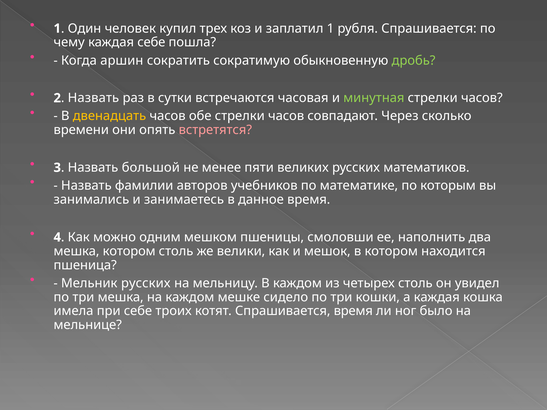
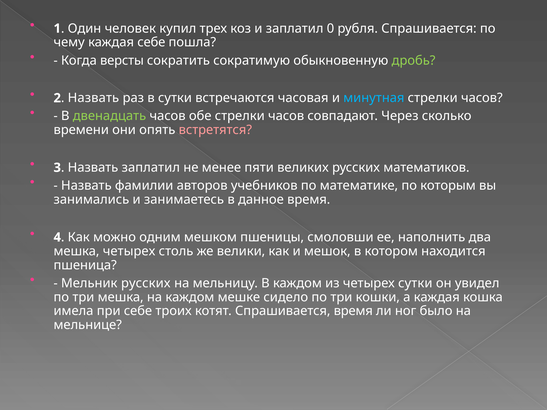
заплатил 1: 1 -> 0 (330, 28)
аршин: аршин -> версты (122, 60)
минутная colour: light green -> light blue (374, 98)
двенадцать colour: yellow -> light green (109, 116)
Назвать большой: большой -> заплатил (151, 168)
мешка котором: котором -> четырех (129, 251)
четырех столь: столь -> сутки (415, 283)
